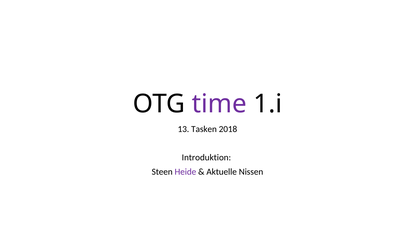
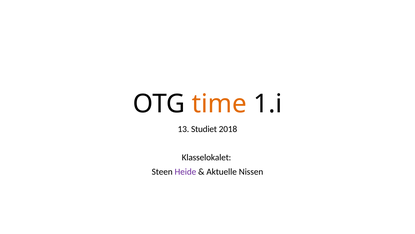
time colour: purple -> orange (219, 104)
Tasken: Tasken -> Studiet (204, 129)
Introduktion: Introduktion -> Klasselokalet (206, 157)
